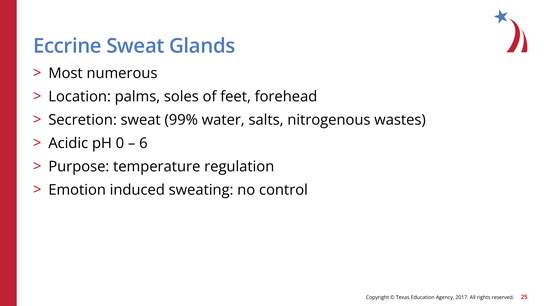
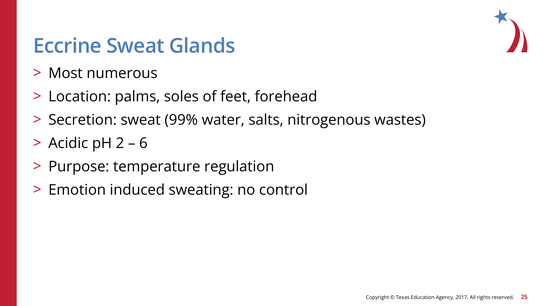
0: 0 -> 2 (120, 143)
